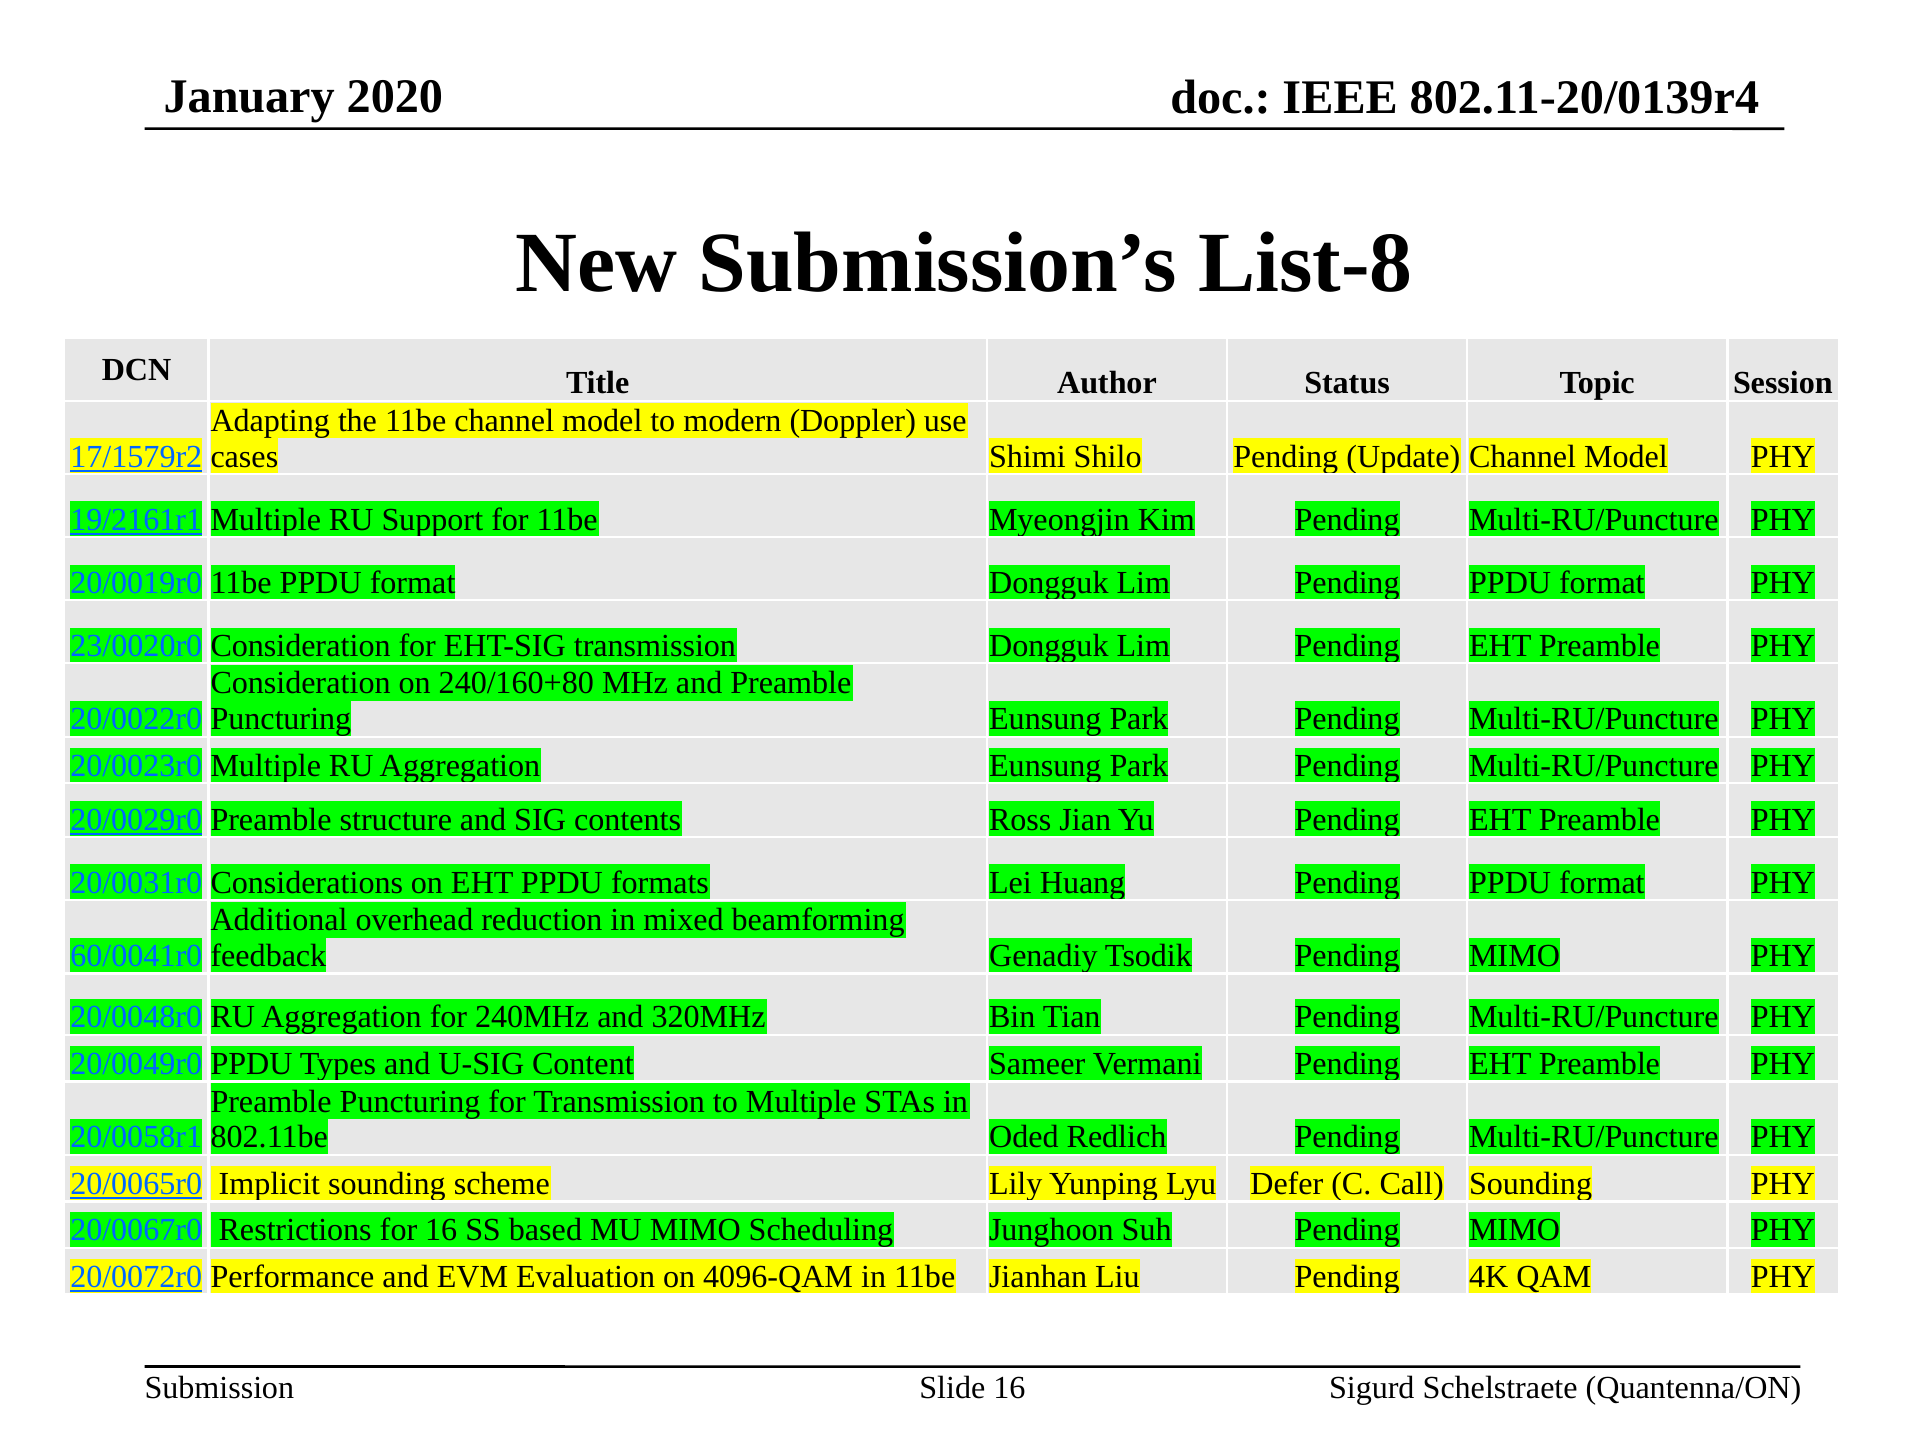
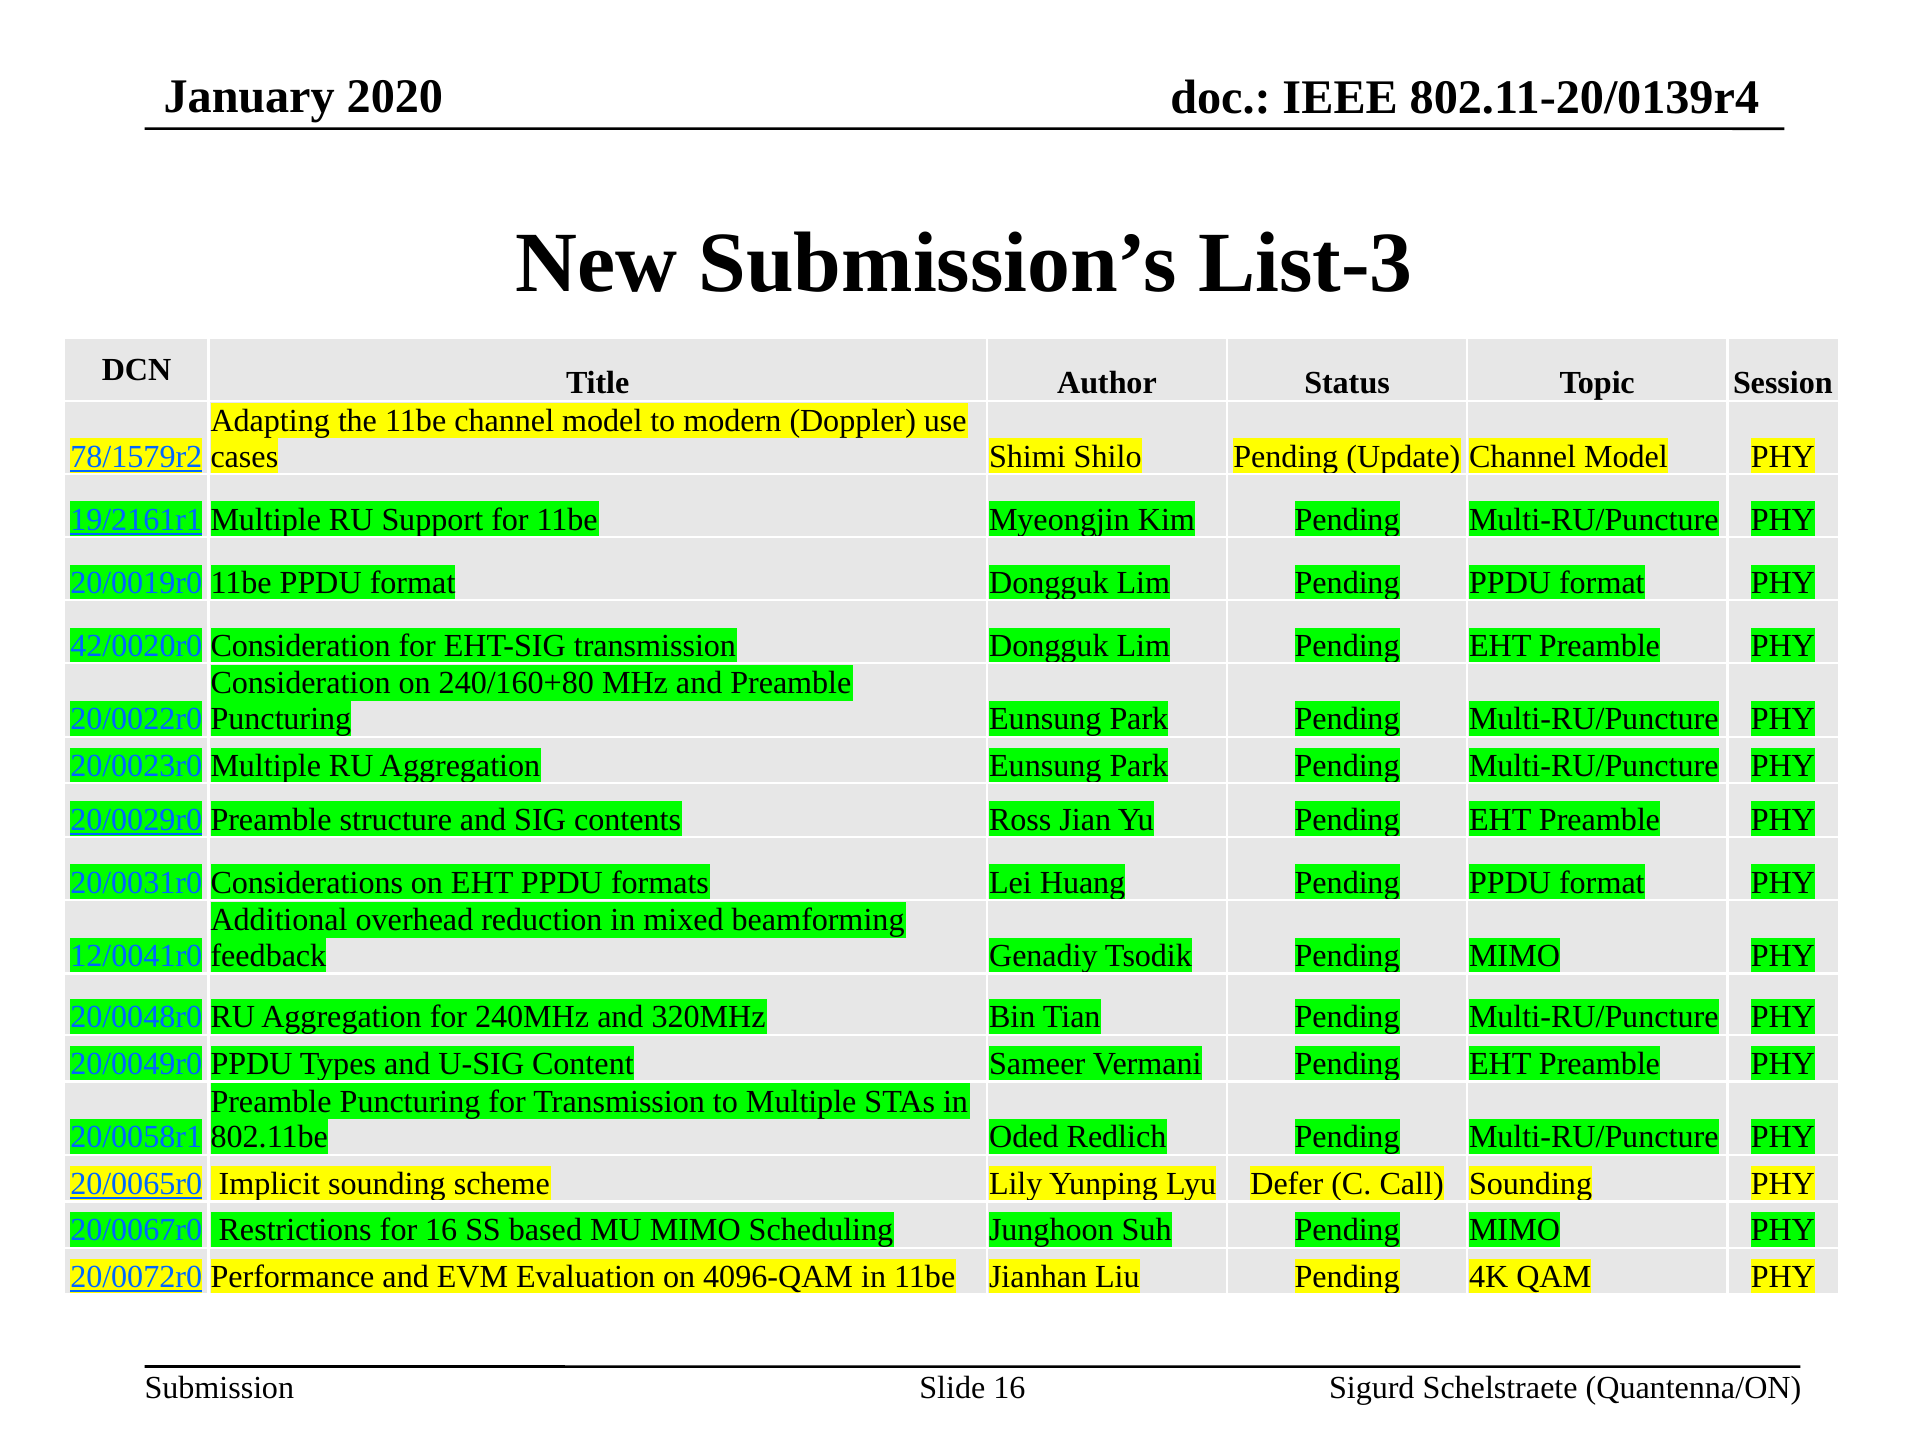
List-8: List-8 -> List-3 (1305, 263)
17/1579r2: 17/1579r2 -> 78/1579r2 (136, 456)
23/0020r0: 23/0020r0 -> 42/0020r0 (136, 645)
60/0041r0: 60/0041r0 -> 12/0041r0 (136, 956)
